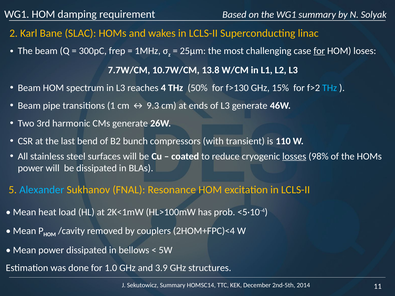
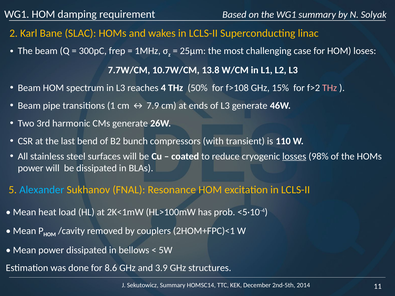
for underline: present -> none (319, 51)
f>130: f>130 -> f>108 (237, 88)
THz colour: light blue -> pink (330, 88)
9.3: 9.3 -> 7.9 (153, 106)
2HOM+FPC)<4: 2HOM+FPC)<4 -> 2HOM+FPC)<1 (204, 231)
1.0: 1.0 -> 8.6 (111, 268)
